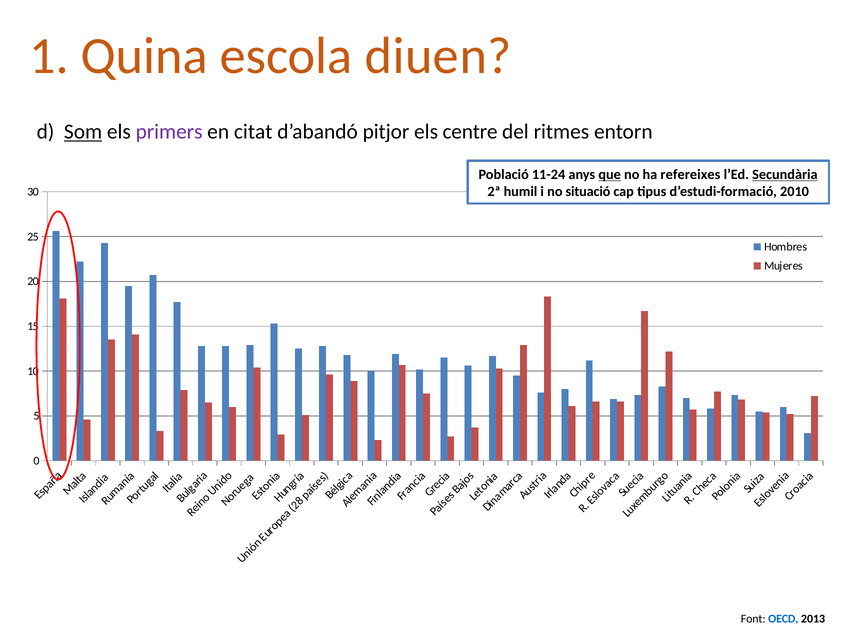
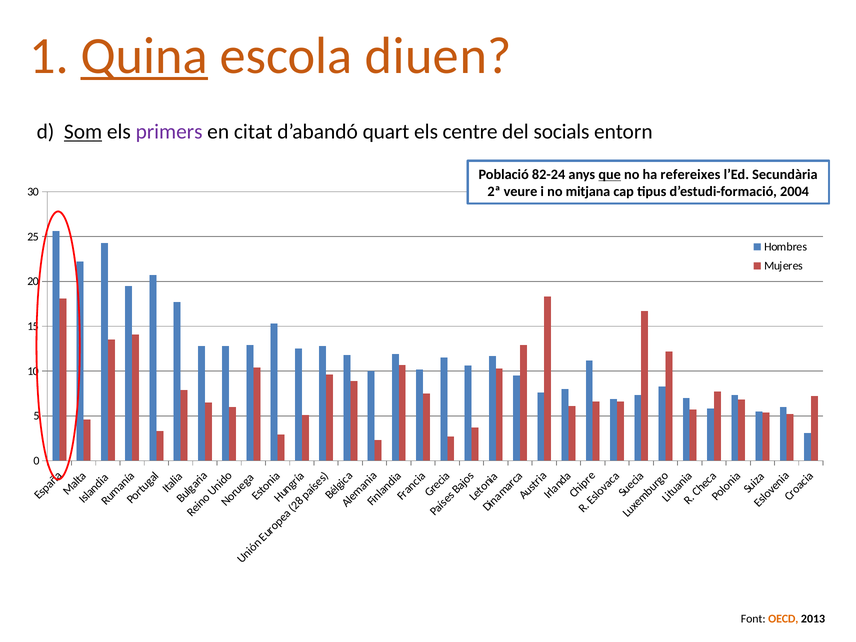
Quina underline: none -> present (144, 56)
pitjor: pitjor -> quart (386, 132)
ritmes: ritmes -> socials (562, 132)
11-24: 11-24 -> 82-24 (549, 175)
Secundària underline: present -> none (785, 175)
humil: humil -> veure (520, 192)
situació: situació -> mitjana (588, 192)
2010: 2010 -> 2004 (795, 192)
OECD colour: blue -> orange (783, 619)
